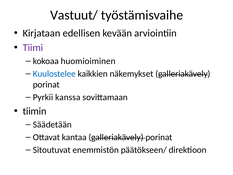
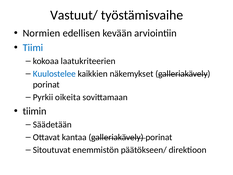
Kirjataan: Kirjataan -> Normien (41, 33)
Tiimi colour: purple -> blue (33, 48)
huomioiminen: huomioiminen -> laatukriteerien (88, 61)
kanssa: kanssa -> oikeita (68, 97)
